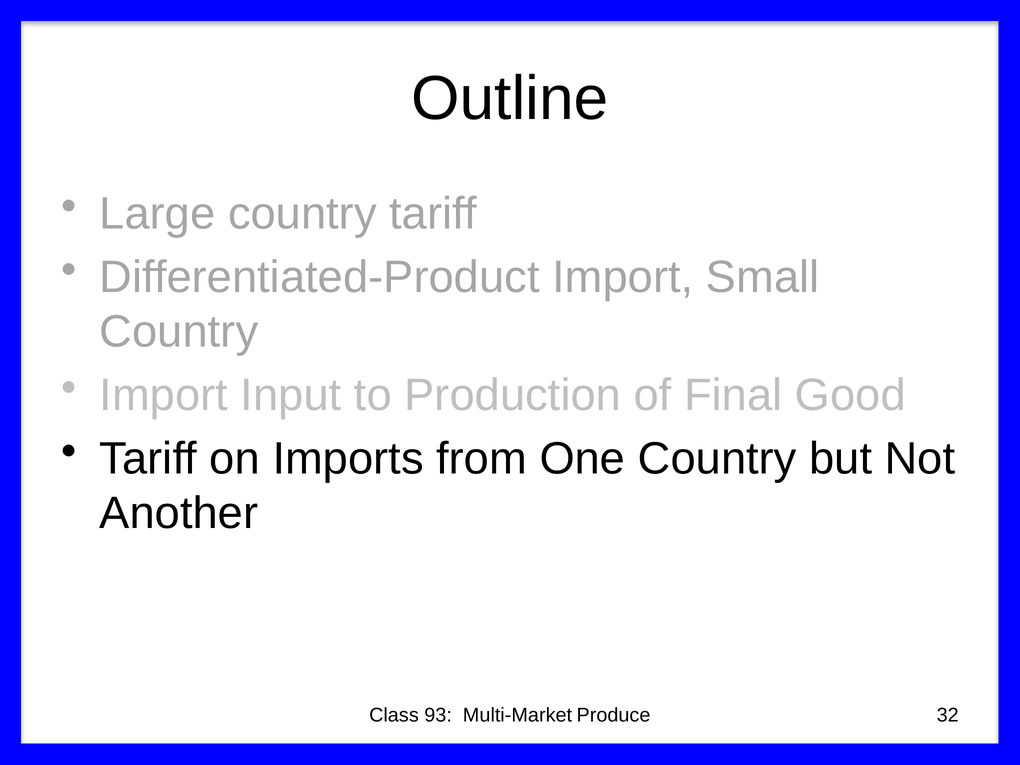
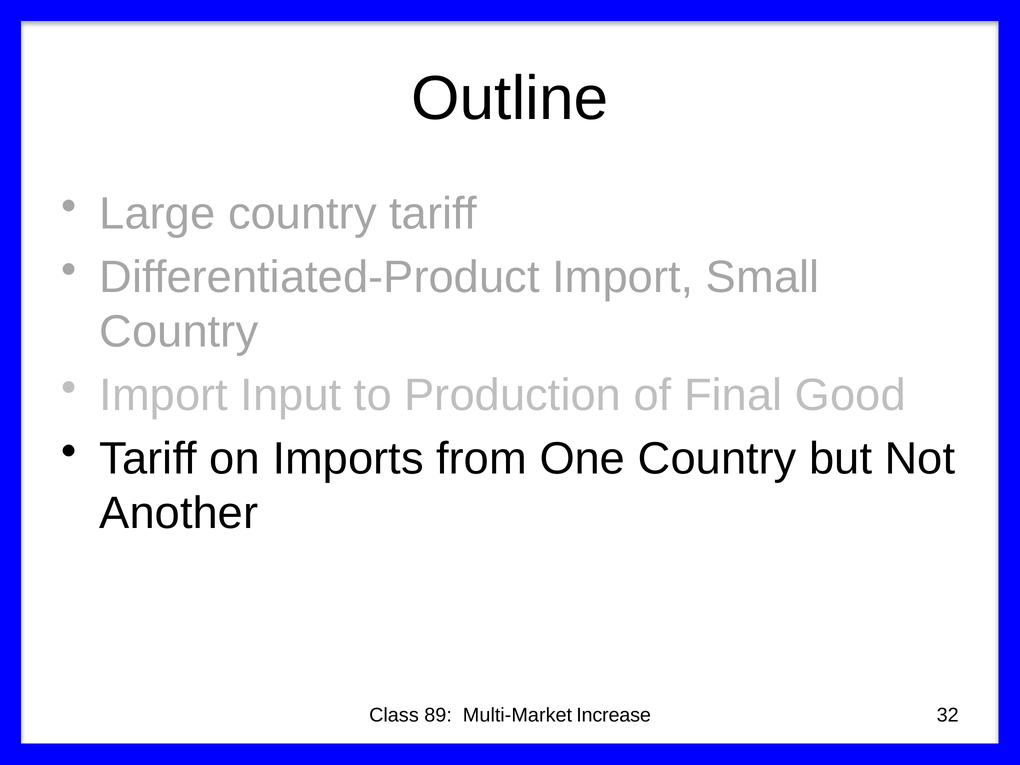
93: 93 -> 89 (438, 715)
Produce: Produce -> Increase (614, 715)
